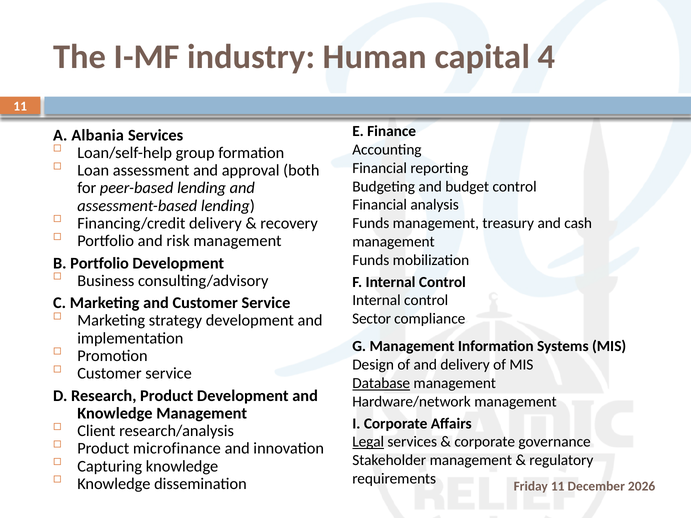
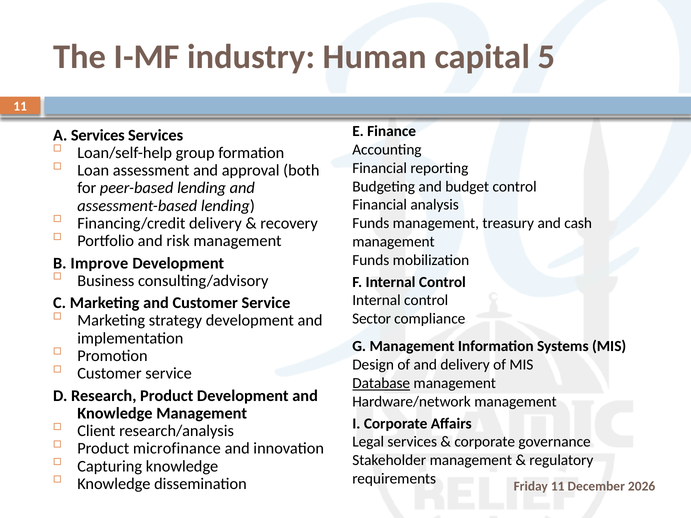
4: 4 -> 5 (546, 57)
A Albania: Albania -> Services (98, 135)
B Portfolio: Portfolio -> Improve (99, 263)
Legal underline: present -> none (368, 442)
